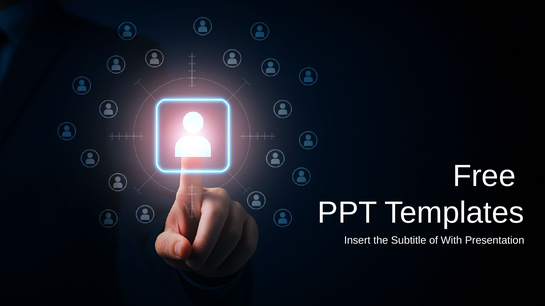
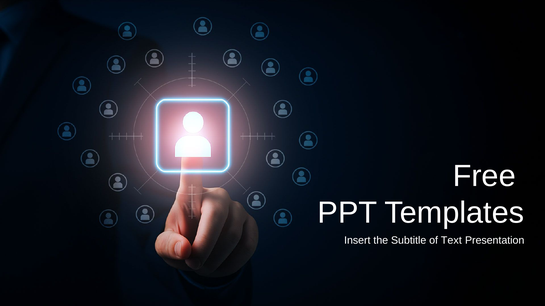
With: With -> Text (451, 241)
